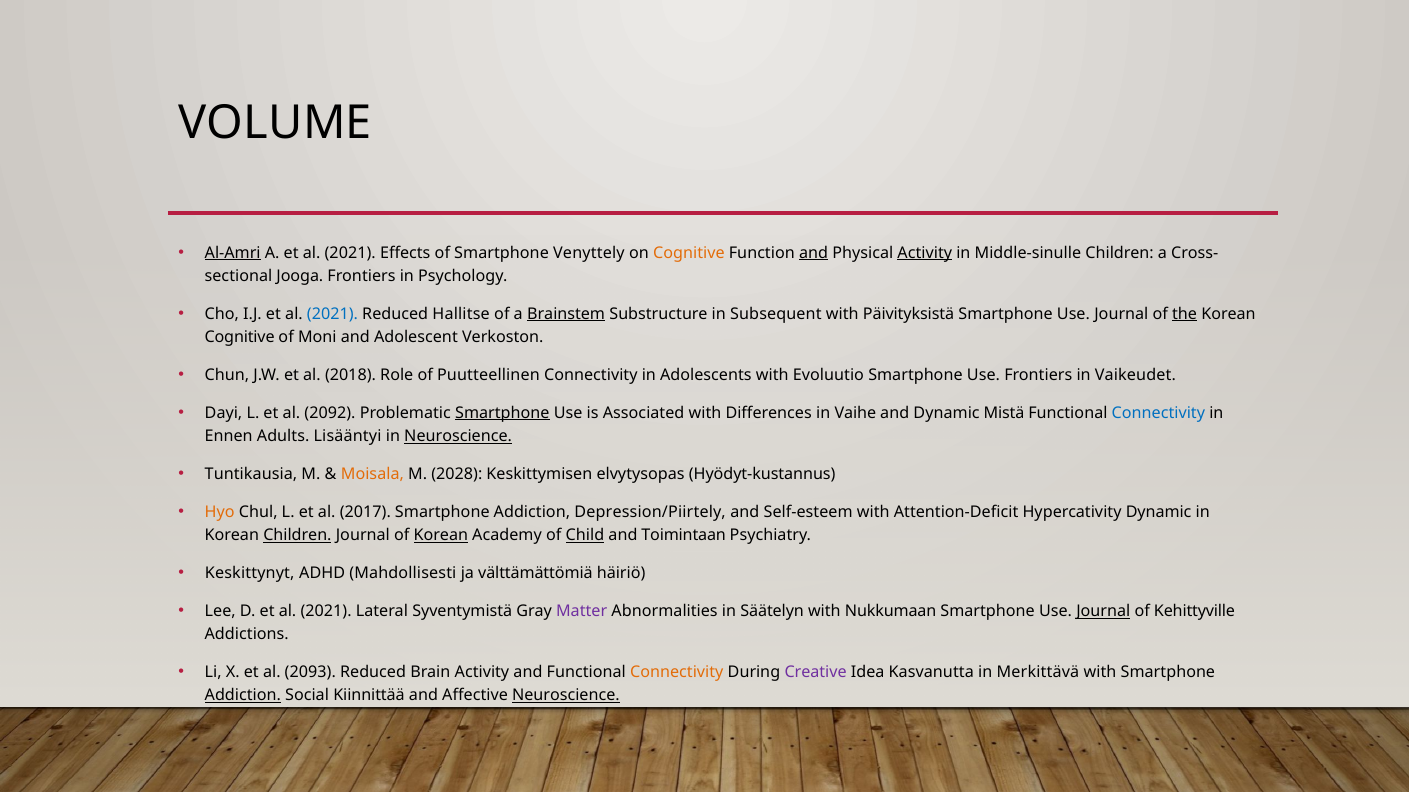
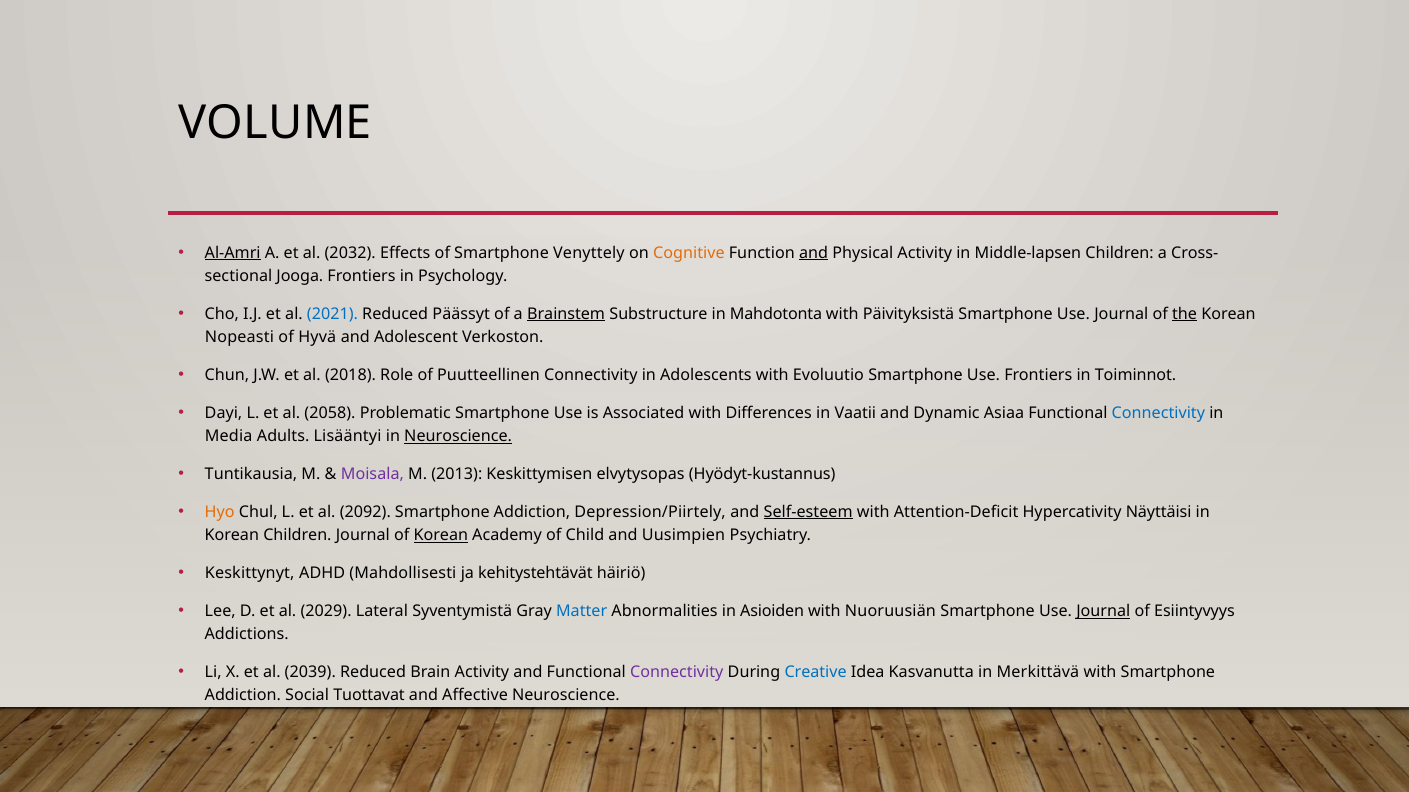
A et al 2021: 2021 -> 2032 (350, 253)
Activity underline: present -> none (925, 253)
Middle-sinulle: Middle-sinulle -> Middle-lapsen (1028, 253)
Hallitse: Hallitse -> Päässyt (461, 314)
Subsequent: Subsequent -> Mahdotonta (776, 314)
Cognitive: Cognitive -> Nopeasti (239, 337)
Moni: Moni -> Hyvä (317, 337)
Vaikeudet: Vaikeudet -> Toiminnot (1136, 375)
2092: 2092 -> 2058 (330, 413)
Smartphone underline: present -> none (502, 413)
Vaihe: Vaihe -> Vaatii (855, 413)
Mistä: Mistä -> Asiaa (1004, 413)
Ennen: Ennen -> Media (229, 437)
Moisala colour: orange -> purple (372, 474)
2028: 2028 -> 2013 (457, 474)
2017: 2017 -> 2092 (365, 512)
Self-esteem underline: none -> present (808, 512)
Hypercativity Dynamic: Dynamic -> Näyttäisi (1159, 512)
Children underline: present -> none (297, 536)
Child underline: present -> none (585, 536)
Toimintaan: Toimintaan -> Uusimpien (683, 536)
välttämättömiä: välttämättömiä -> kehitystehtävät (535, 574)
D et al 2021: 2021 -> 2029 (326, 612)
Matter colour: purple -> blue (582, 612)
Säätelyn: Säätelyn -> Asioiden (772, 612)
Nukkumaan: Nukkumaan -> Nuoruusiän (890, 612)
Kehittyville: Kehittyville -> Esiintyvyys (1194, 612)
2093: 2093 -> 2039 (310, 673)
Connectivity colour: orange -> purple (677, 673)
Creative colour: purple -> blue (816, 673)
Addiction underline: present -> none (243, 696)
Kiinnittää: Kiinnittää -> Tuottavat (369, 696)
Neuroscience underline: present -> none (566, 696)
